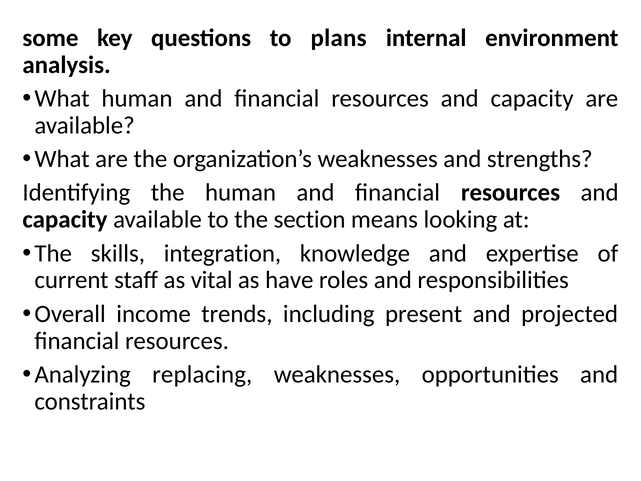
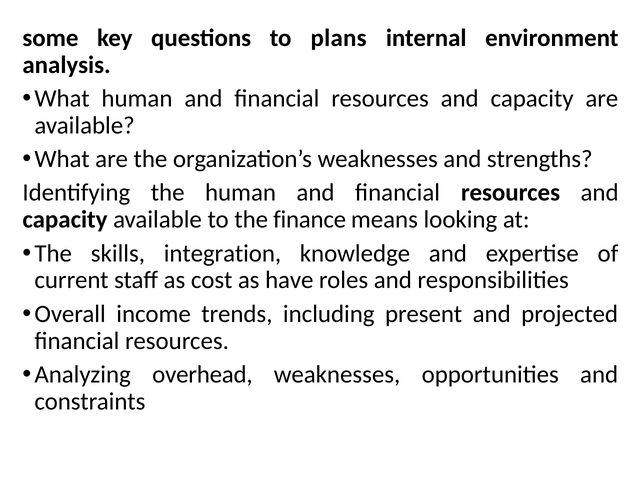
section: section -> finance (310, 220)
vital: vital -> cost (212, 280)
replacing: replacing -> overhead (202, 374)
